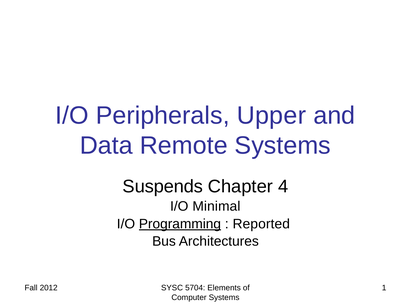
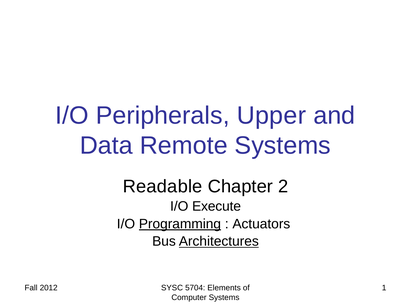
Suspends: Suspends -> Readable (163, 186)
4: 4 -> 2 (283, 186)
Minimal: Minimal -> Execute (217, 207)
Reported: Reported -> Actuators (261, 224)
Architectures underline: none -> present (219, 242)
